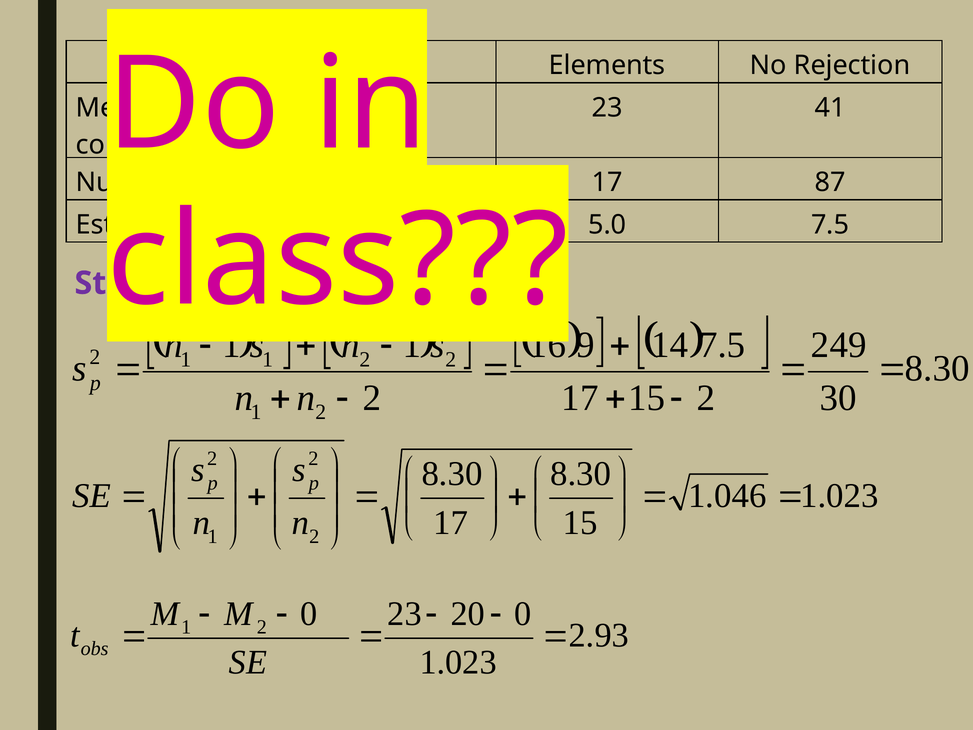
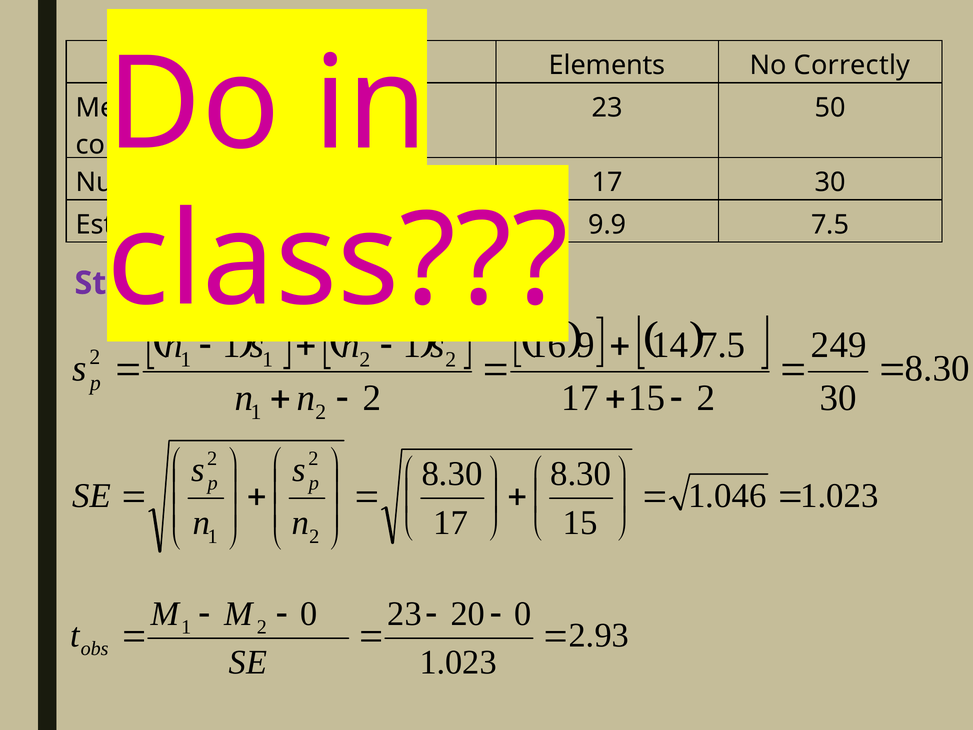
Rejection: Rejection -> Correctly (852, 66)
41: 41 -> 50 (830, 108)
87: 87 -> 30 (830, 182)
5.0: 5.0 -> 9.9 (607, 225)
